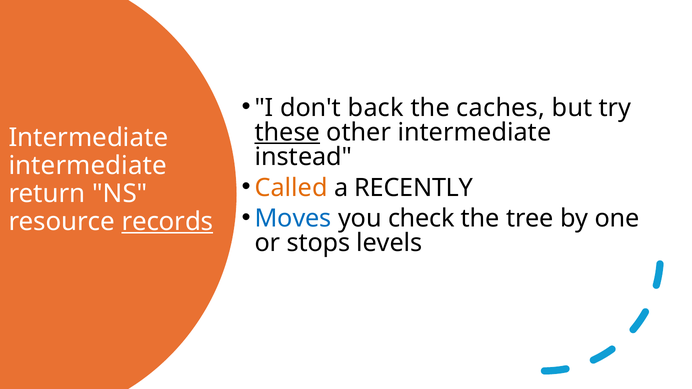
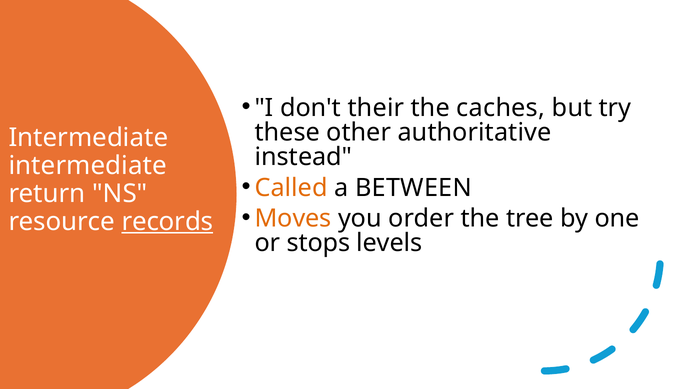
back: back -> their (376, 108)
these underline: present -> none (287, 132)
other intermediate: intermediate -> authoritative (474, 132)
RECENTLY: RECENTLY -> BETWEEN (413, 188)
Moves colour: blue -> orange (293, 219)
check: check -> order (421, 219)
